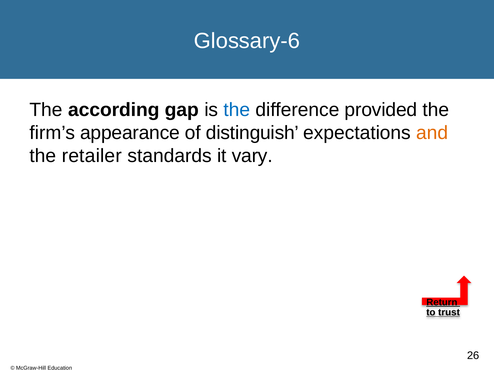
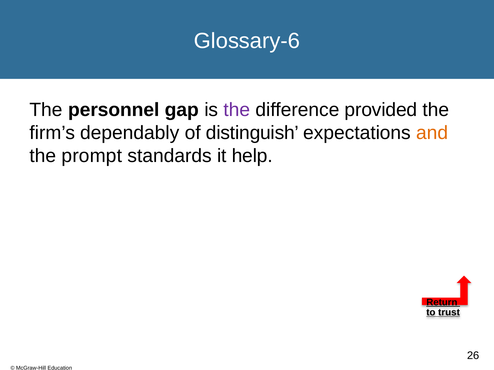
according: according -> personnel (114, 110)
the colour: blue -> purple (237, 110)
appearance: appearance -> dependably (130, 133)
retailer: retailer -> prompt (92, 156)
vary: vary -> help (252, 156)
